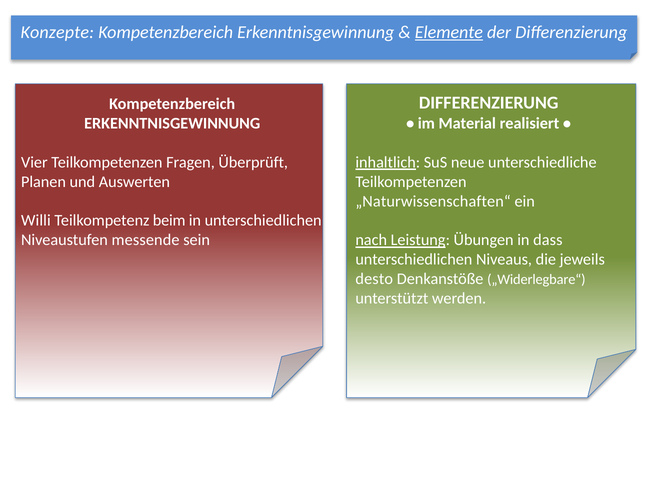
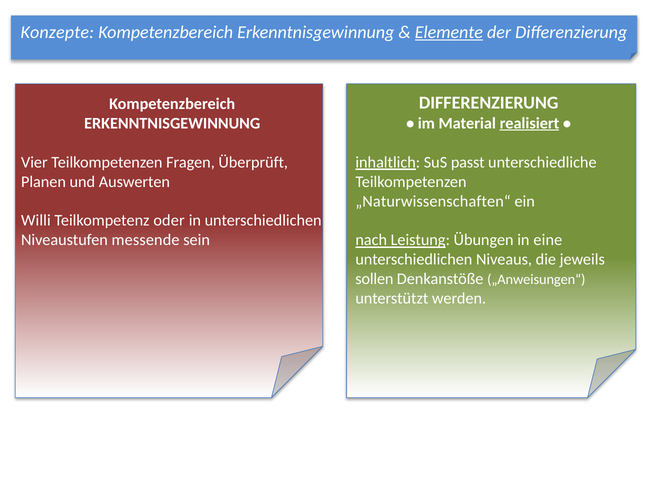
realisiert underline: none -> present (529, 123)
neue: neue -> passt (468, 162)
beim: beim -> oder (169, 221)
dass: dass -> eine (548, 240)
desto: desto -> sollen (374, 279)
„Widerlegbare“: „Widerlegbare“ -> „Anweisungen“ (536, 280)
